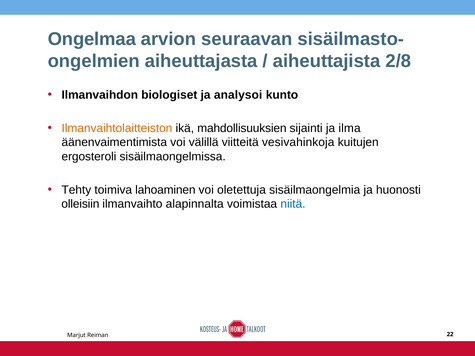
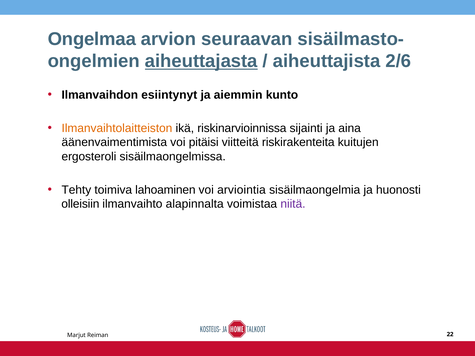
aiheuttajasta underline: none -> present (201, 61)
2/8: 2/8 -> 2/6 (398, 61)
biologiset: biologiset -> esiintynyt (169, 95)
analysoi: analysoi -> aiemmin (238, 95)
mahdollisuuksien: mahdollisuuksien -> riskinarvioinnissa (242, 128)
ilma: ilma -> aina (350, 128)
välillä: välillä -> pitäisi (204, 142)
vesivahinkoja: vesivahinkoja -> riskirakenteita (298, 142)
oletettuja: oletettuja -> arviointia (241, 190)
niitä colour: blue -> purple (293, 204)
